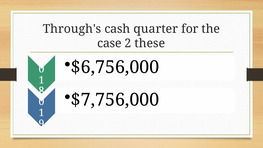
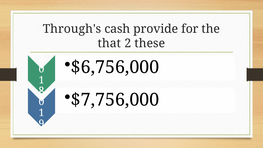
quarter: quarter -> provide (156, 29)
case: case -> that (109, 43)
